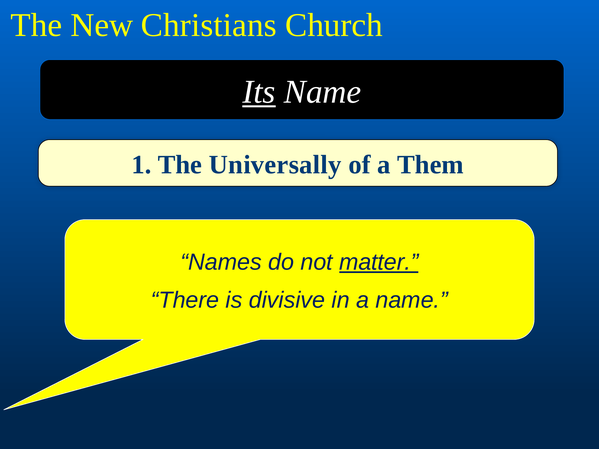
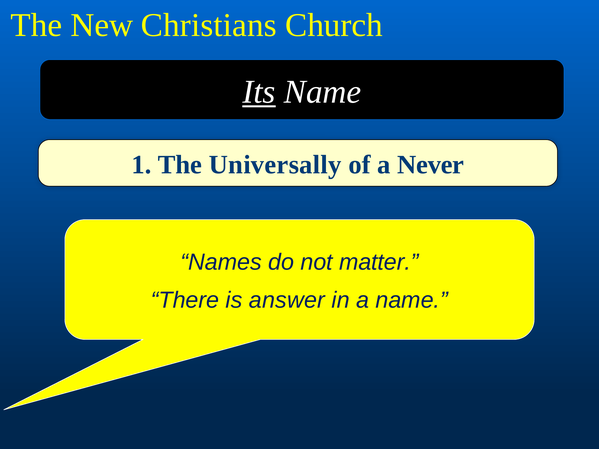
Them: Them -> Never (431, 165)
matter underline: present -> none (379, 262)
divisive: divisive -> answer (287, 300)
